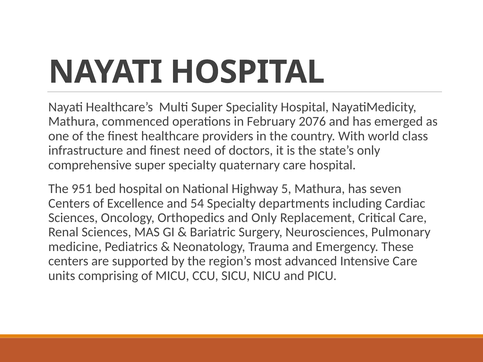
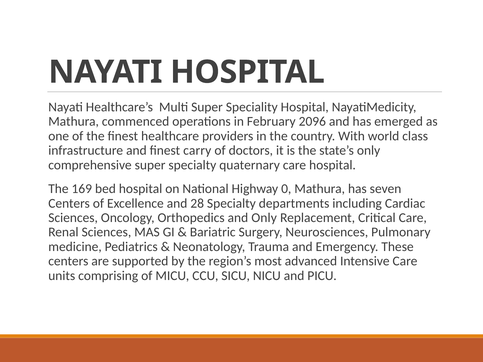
2076: 2076 -> 2096 (312, 122)
need: need -> carry (197, 151)
951: 951 -> 169 (82, 189)
5: 5 -> 0 (286, 189)
54: 54 -> 28 (197, 203)
